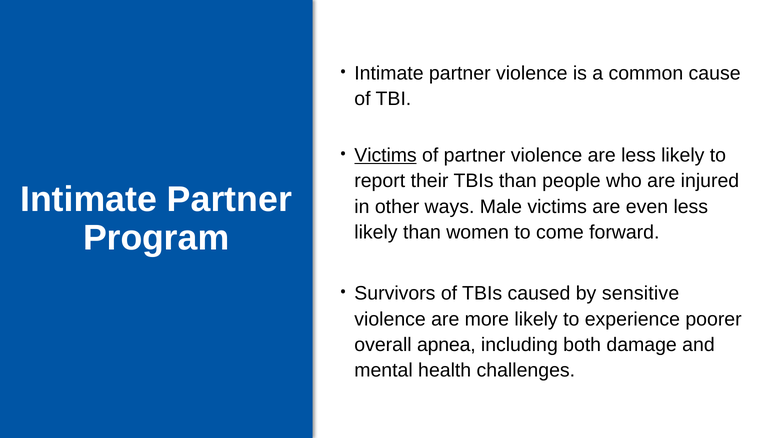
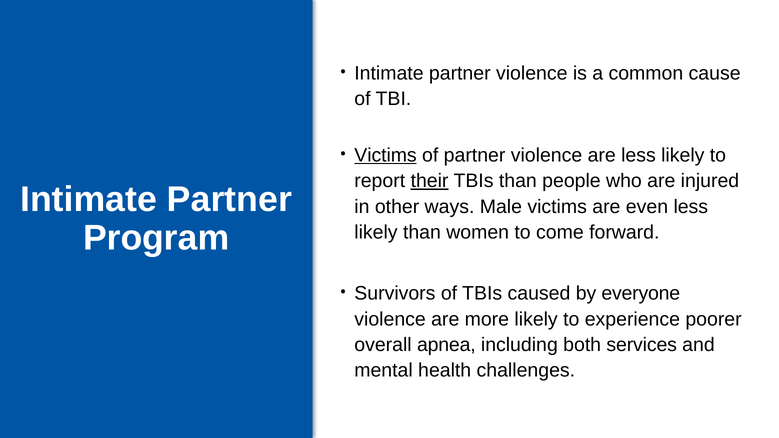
their underline: none -> present (430, 181)
sensitive: sensitive -> everyone (641, 294)
damage: damage -> services (642, 345)
